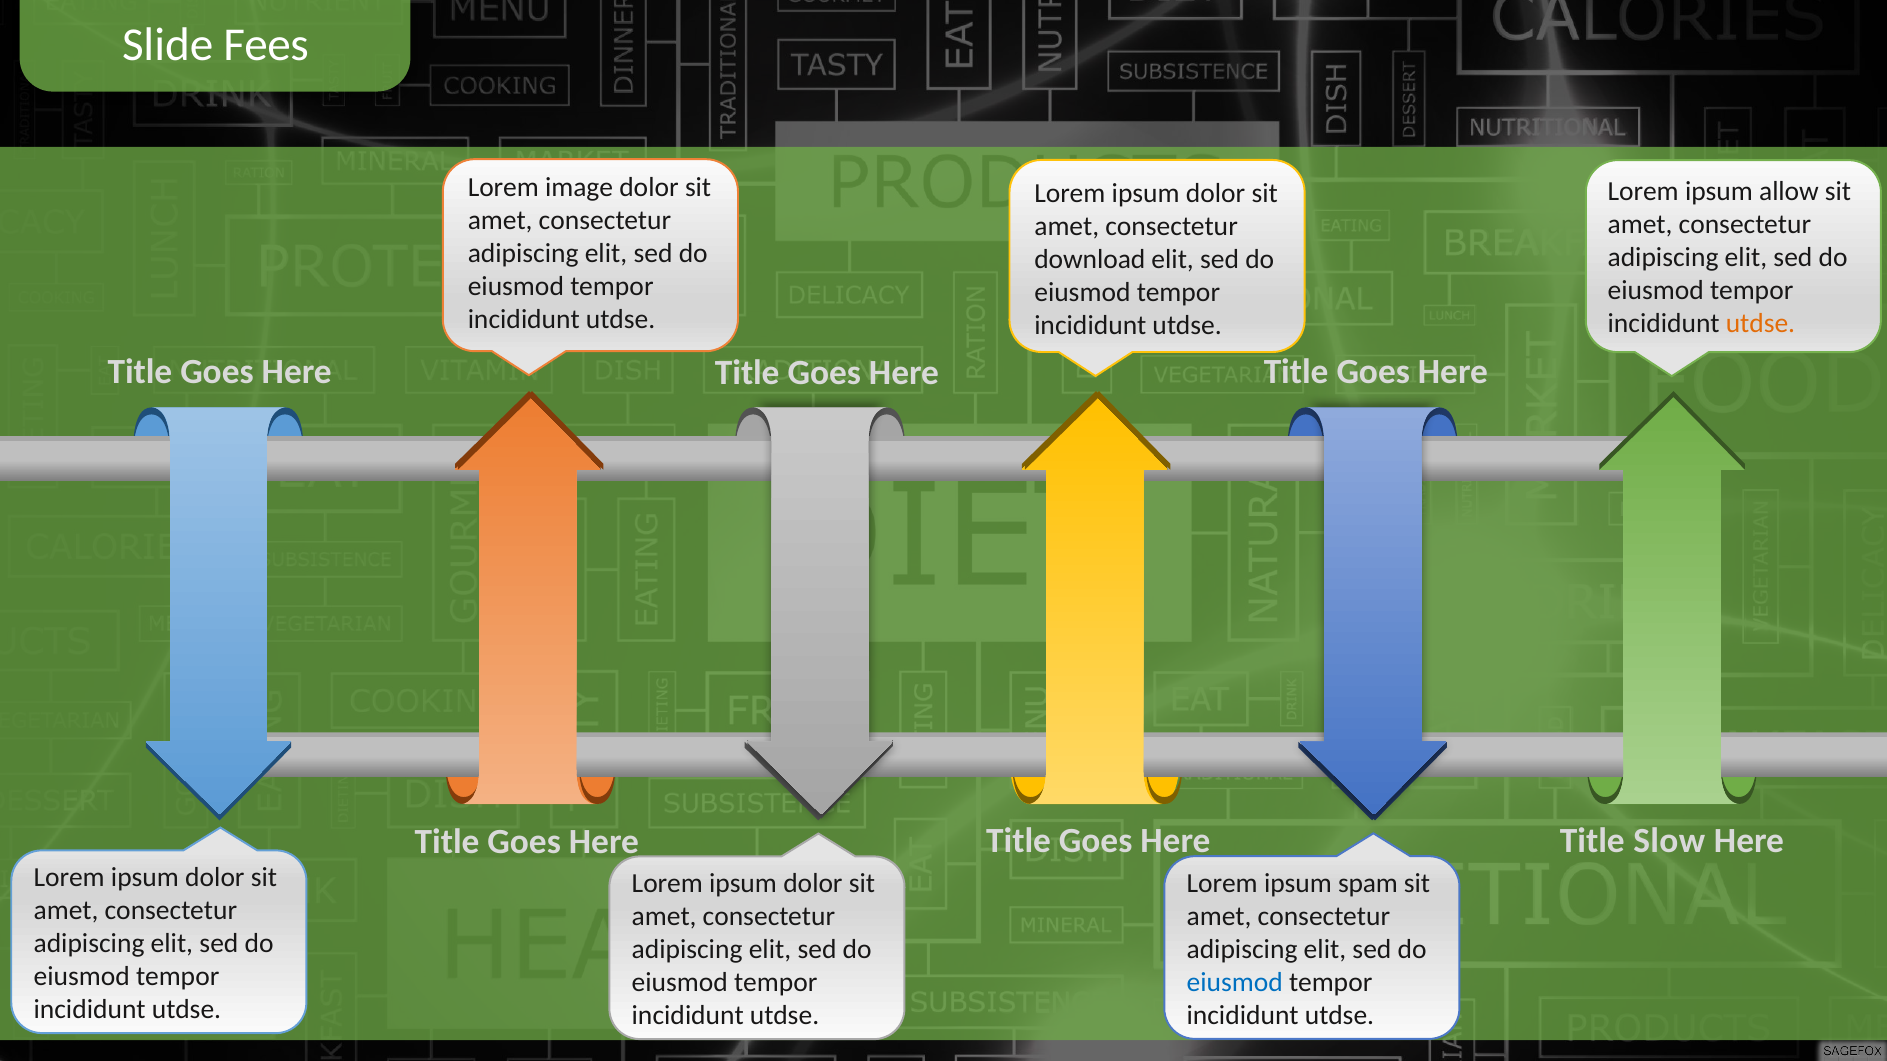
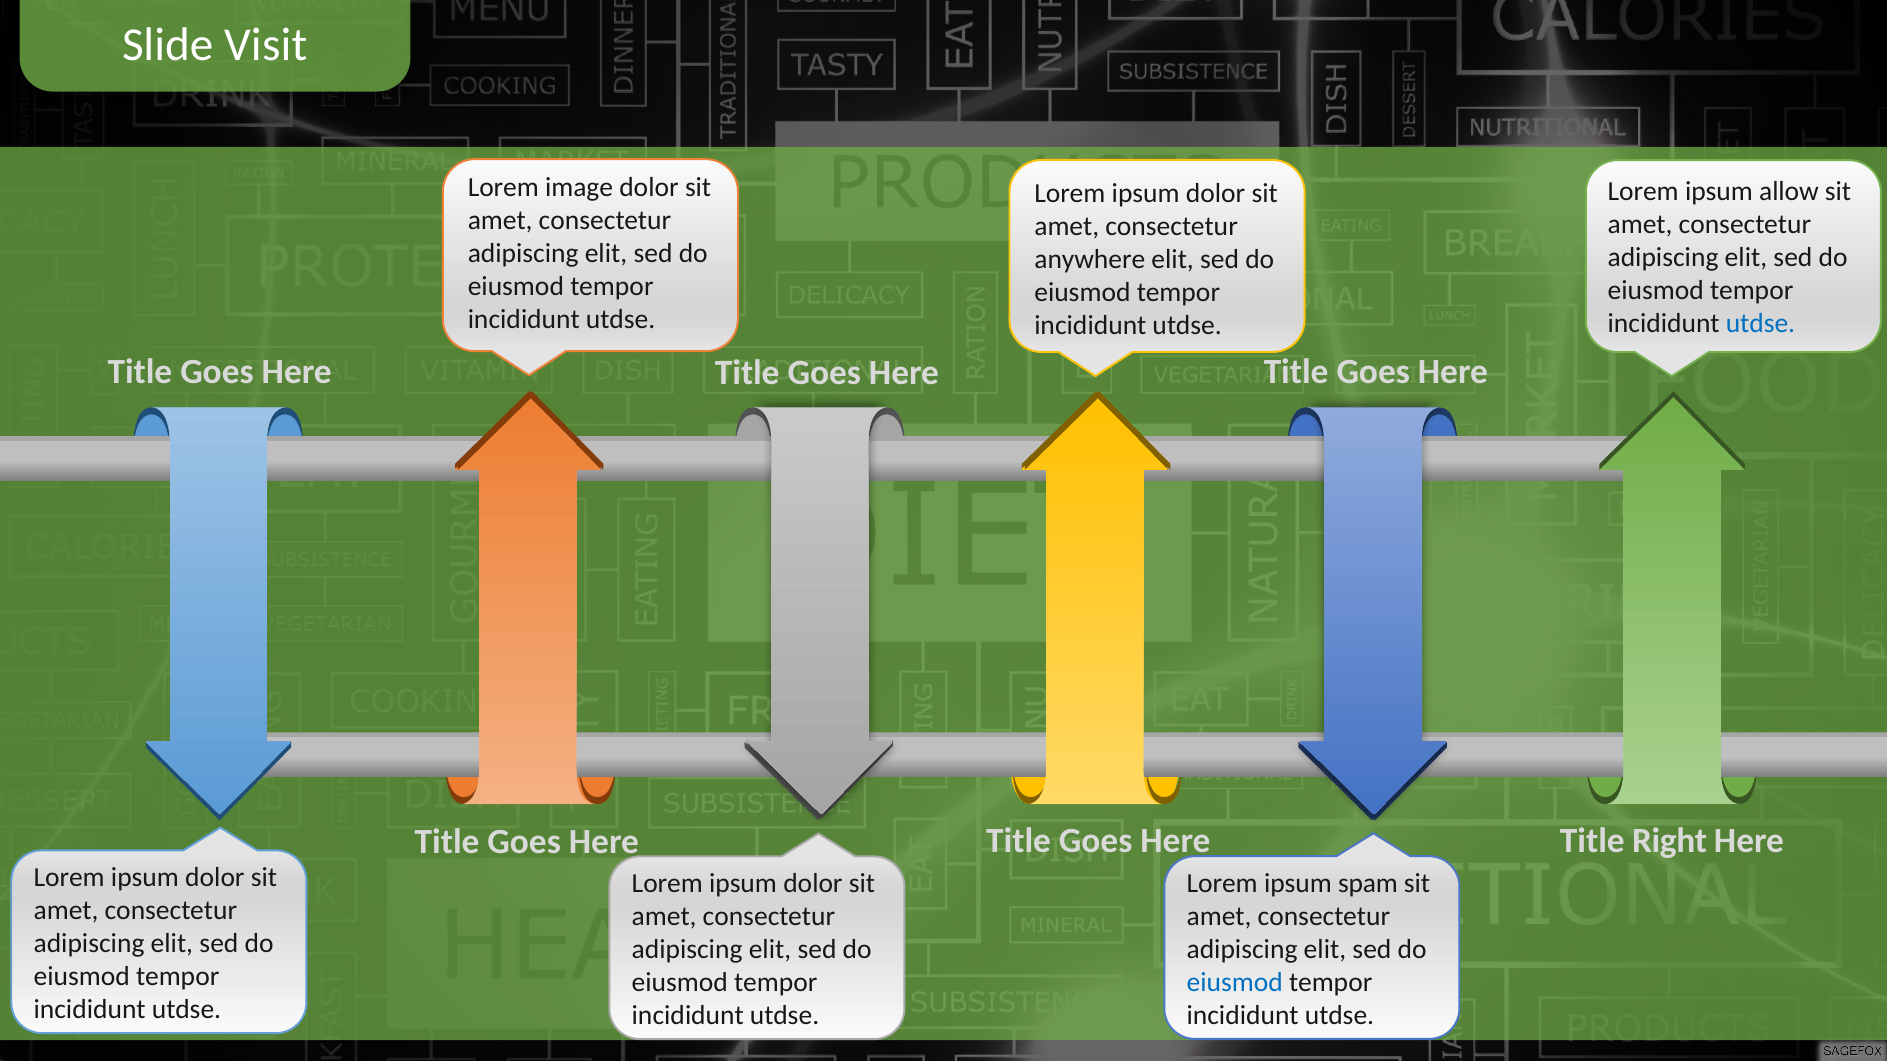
Fees: Fees -> Visit (266, 45)
download: download -> anywhere (1090, 260)
utdse colour: orange -> blue (1760, 323)
Slow: Slow -> Right (1670, 842)
